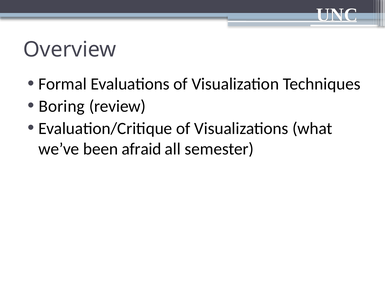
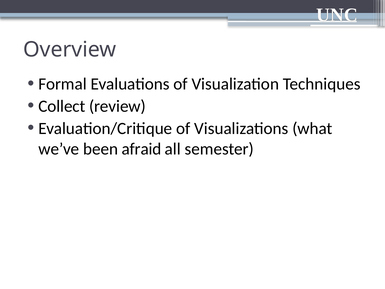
Boring: Boring -> Collect (62, 106)
